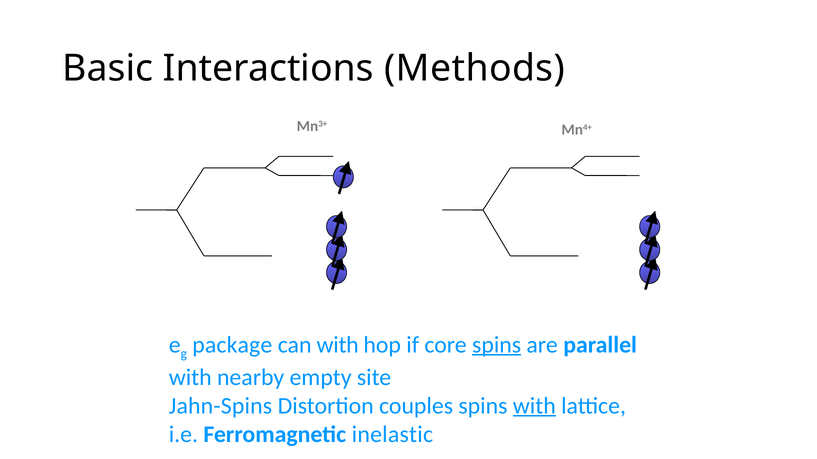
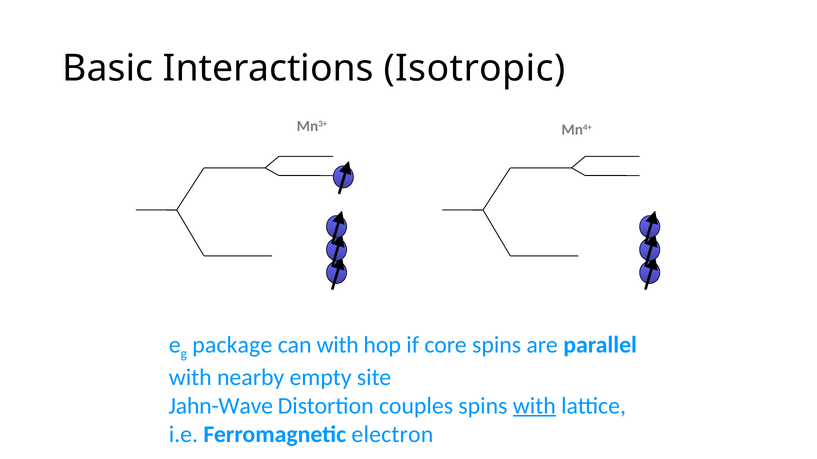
Methods: Methods -> Isotropic (475, 69)
spins underline: present -> none (497, 345)
Jahn-Spins: Jahn-Spins -> Jahn-Wave (221, 406)
inelastic: inelastic -> electron (392, 435)
